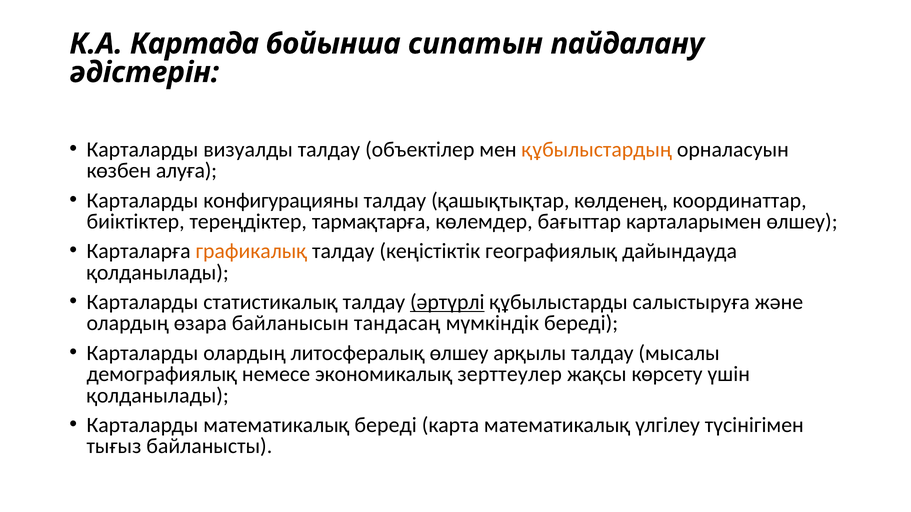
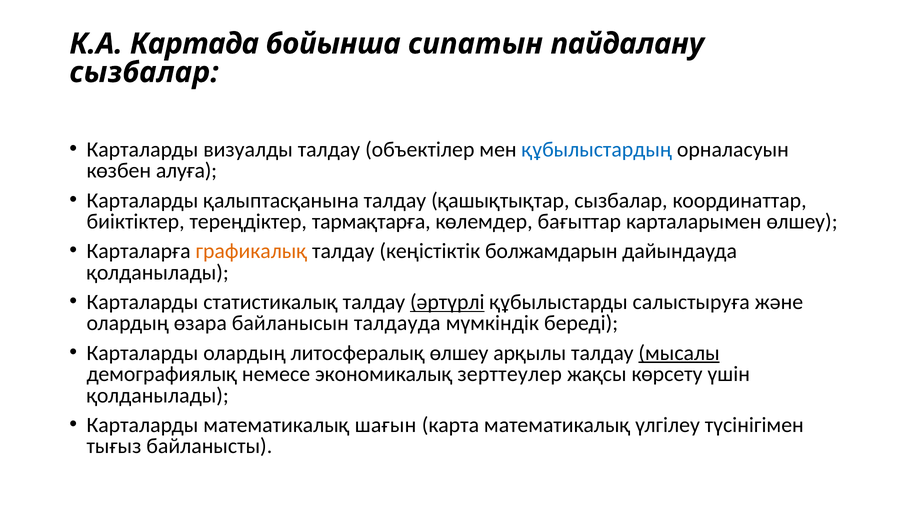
әдістерін: әдістерін -> сызбалар (144, 72)
құбылыстардың colour: orange -> blue (597, 150)
конфигурацияны: конфигурацияны -> қалыптасқанына (281, 201)
қашықтықтар көлденең: көлденең -> сызбалар (621, 201)
географиялық: географиялық -> болжамдарын (551, 251)
тандасаң: тандасаң -> талдауда (397, 324)
мысалы underline: none -> present (679, 353)
математикалық береді: береді -> шағын (386, 425)
